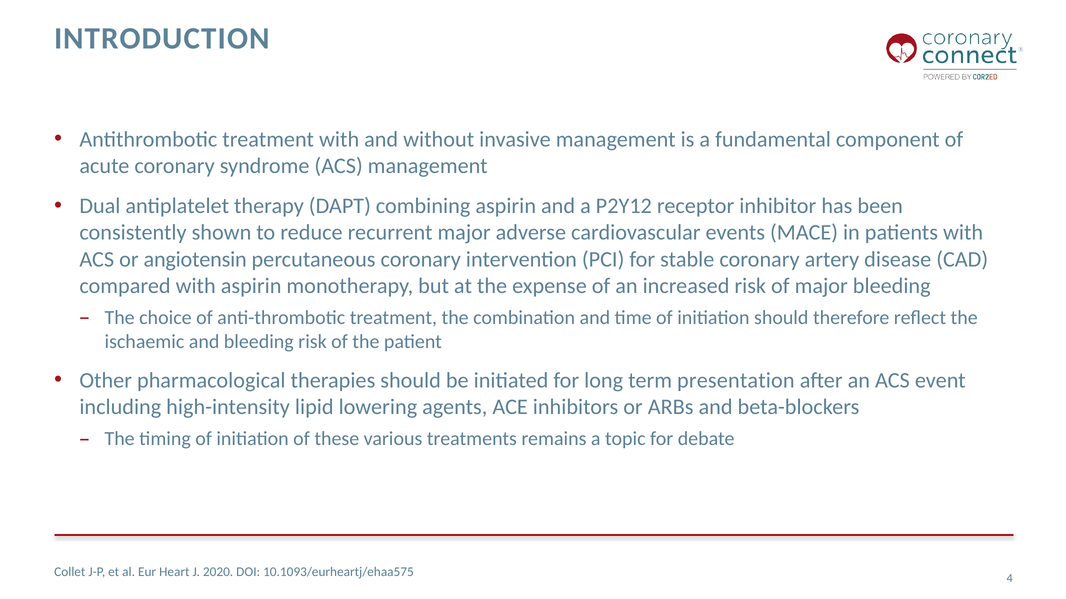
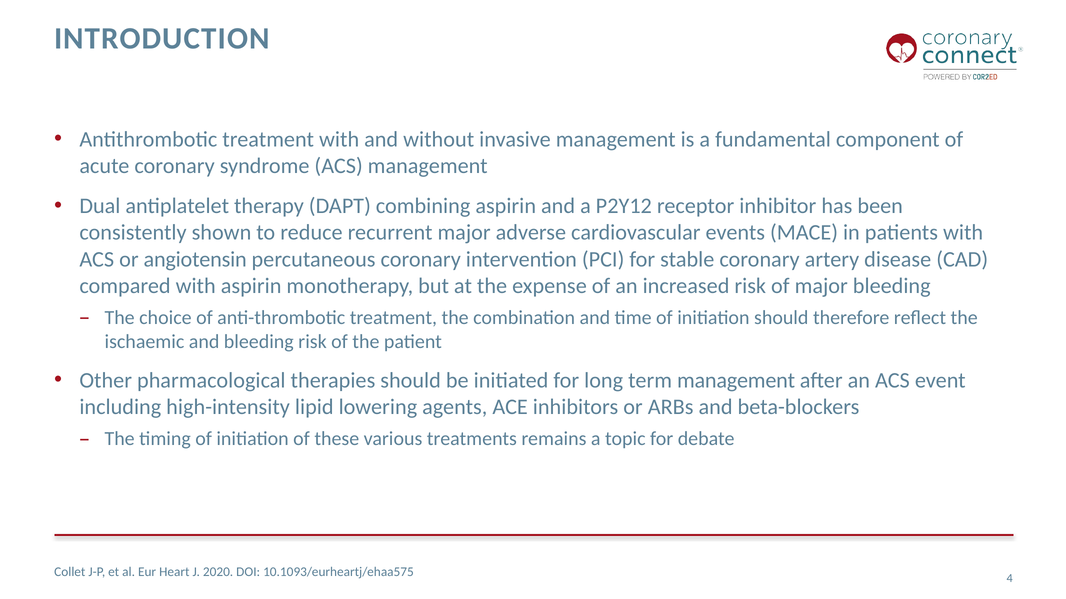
term presentation: presentation -> management (736, 381)
